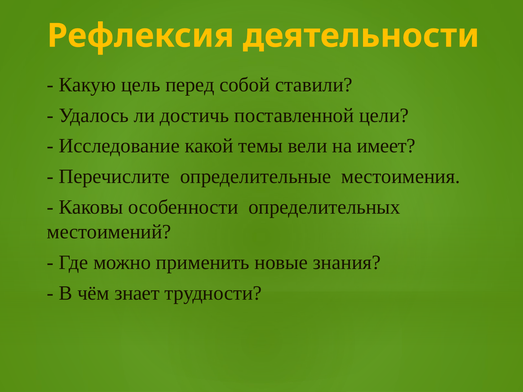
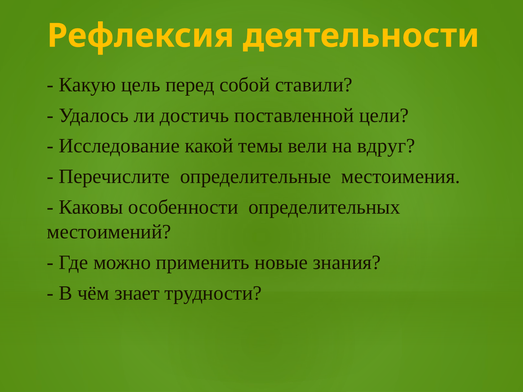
имеет: имеет -> вдруг (386, 146)
